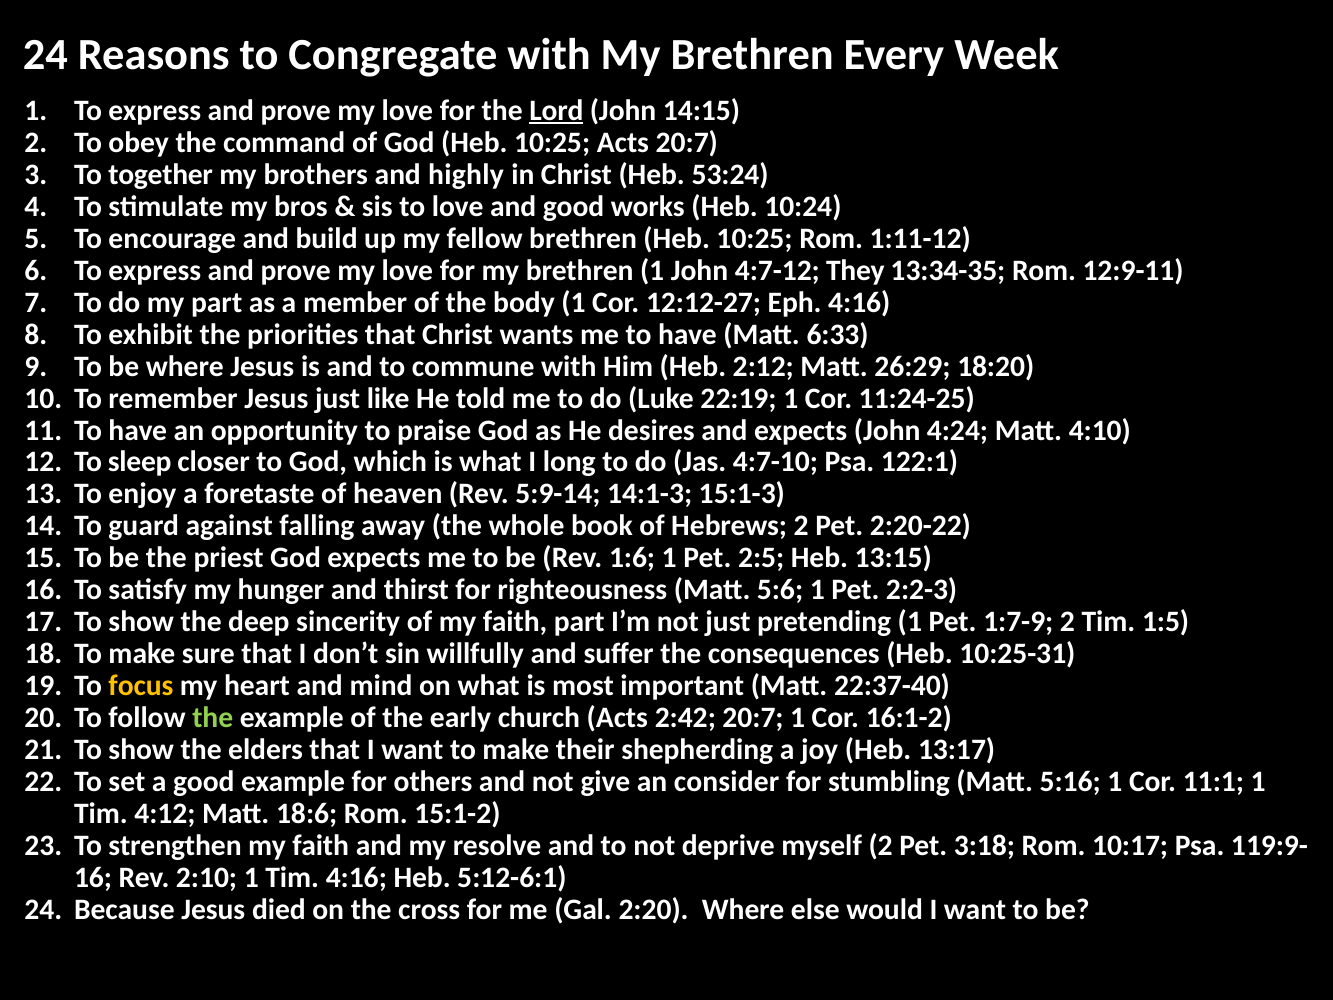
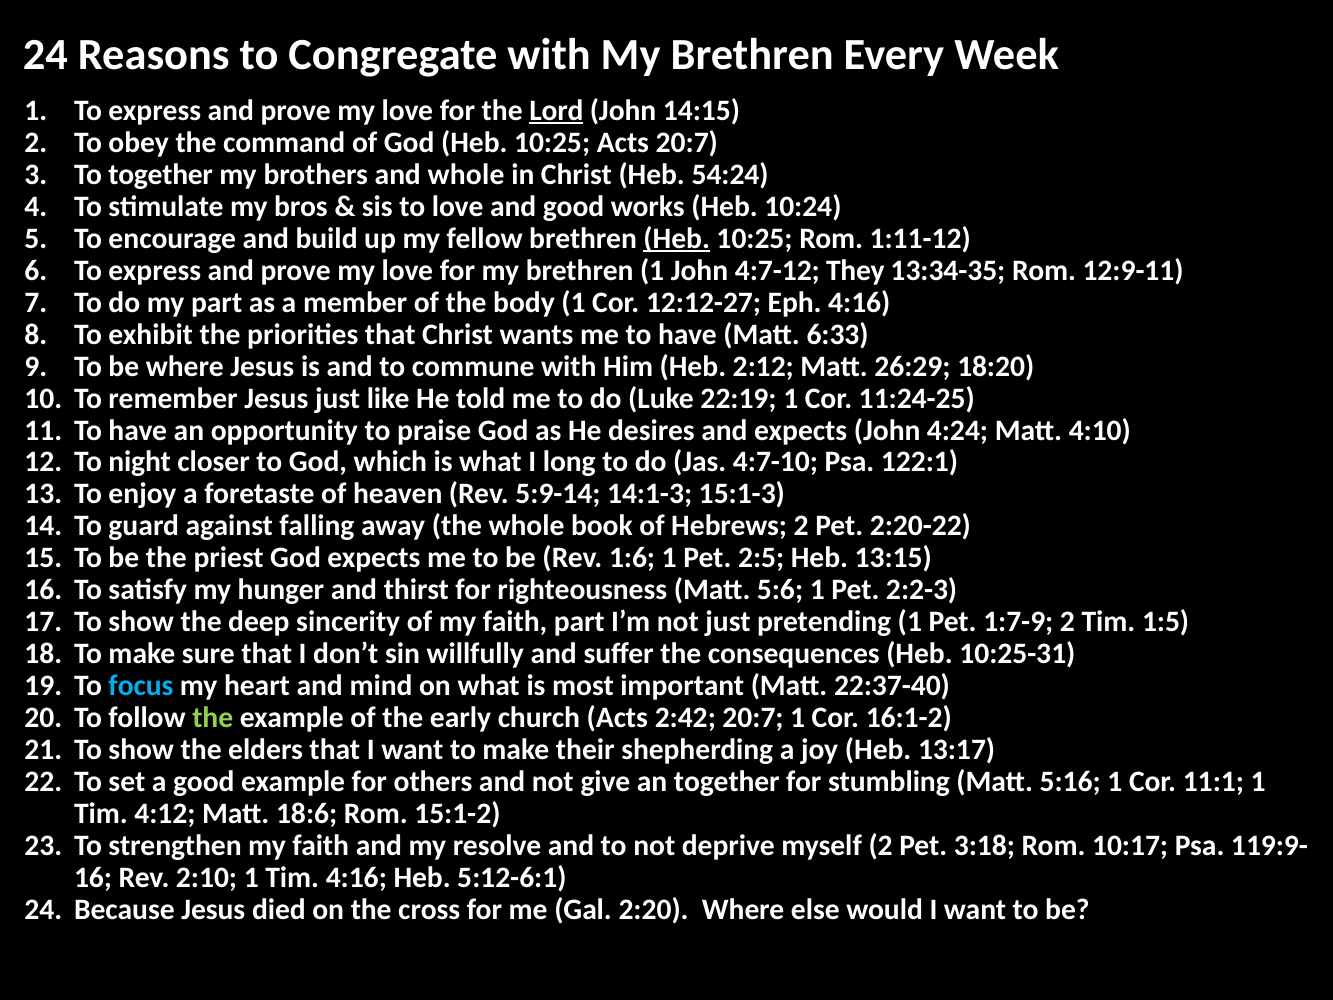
and highly: highly -> whole (466, 174)
53:24: 53:24 -> 54:24 (730, 174)
Heb underline: none -> present (677, 238)
sleep: sleep -> night (140, 462)
focus colour: yellow -> light blue (141, 686)
an consider: consider -> together (727, 782)
